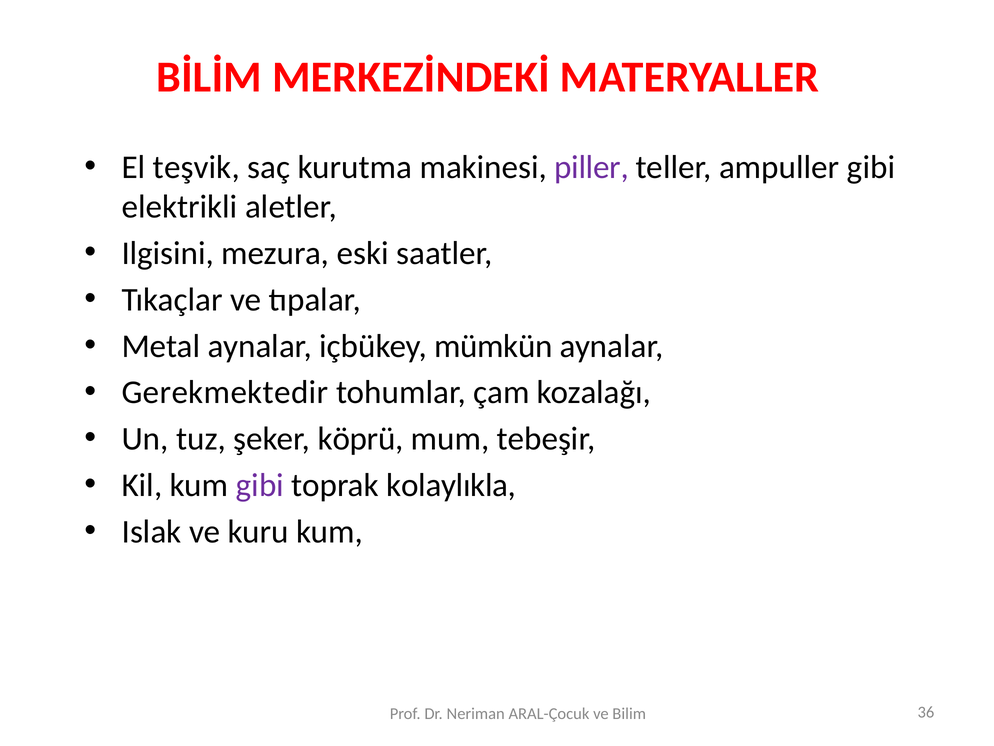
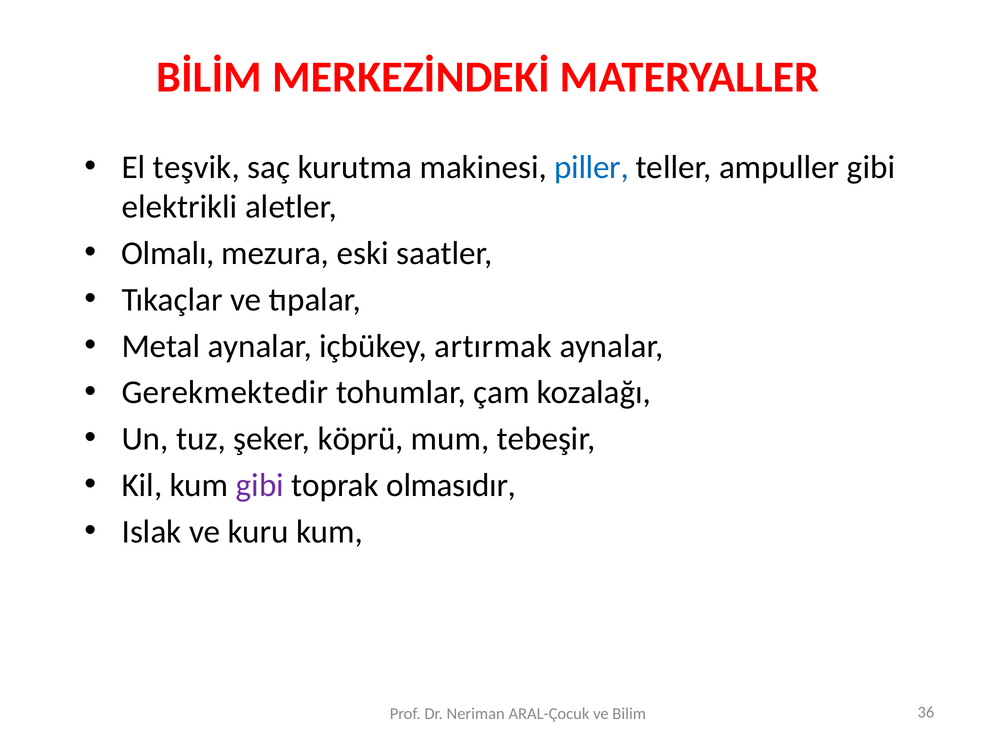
piller colour: purple -> blue (592, 167)
Ilgisini: Ilgisini -> Olmalı (168, 253)
mümkün: mümkün -> artırmak (493, 346)
kolaylıkla: kolaylıkla -> olmasıdır (451, 485)
